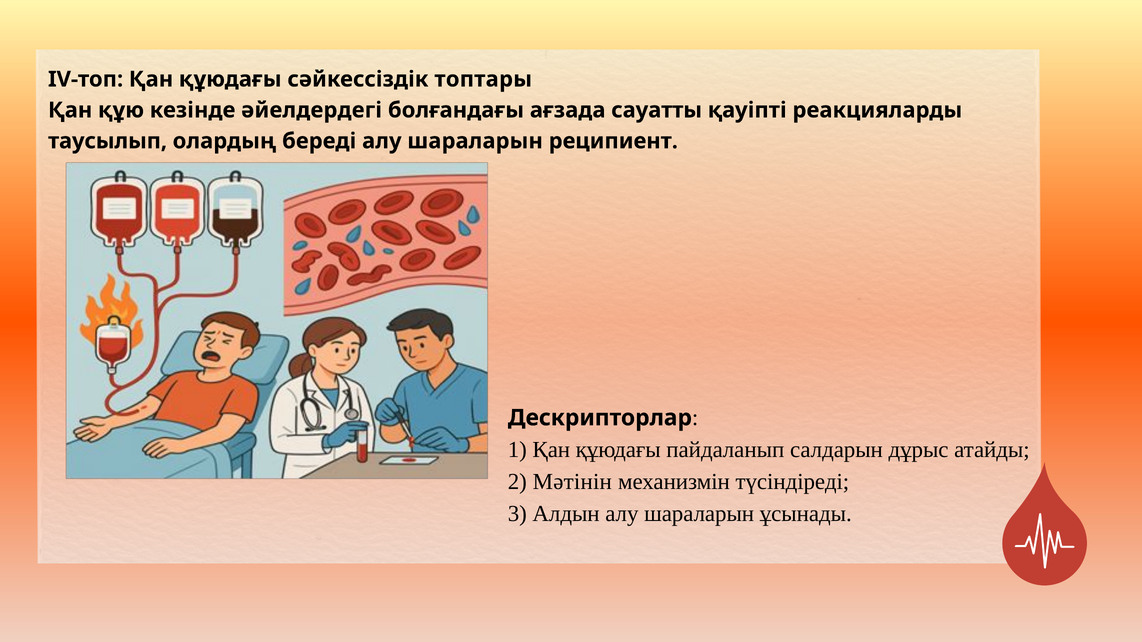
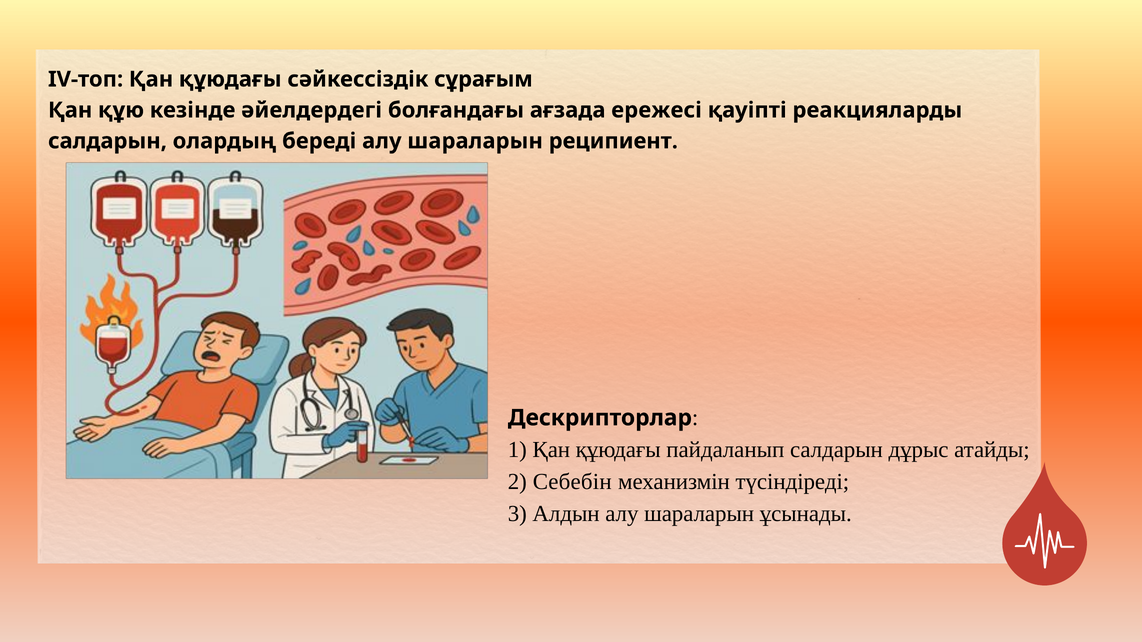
топтары: топтары -> сұрағым (483, 79)
сауатты: сауатты -> ережесі (657, 110)
таусылып: таусылып -> салдарын (108, 141)
Мәтінін: Мәтінін -> Себебін (572, 482)
